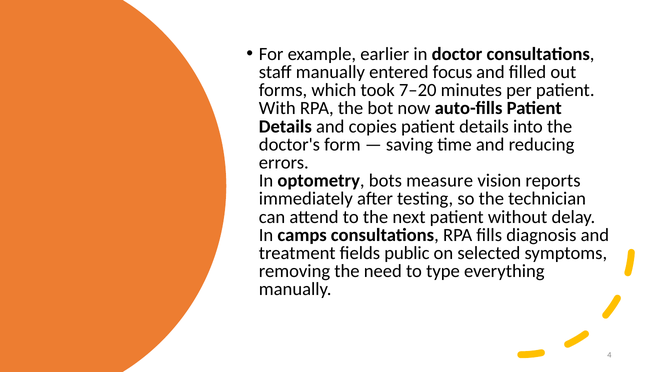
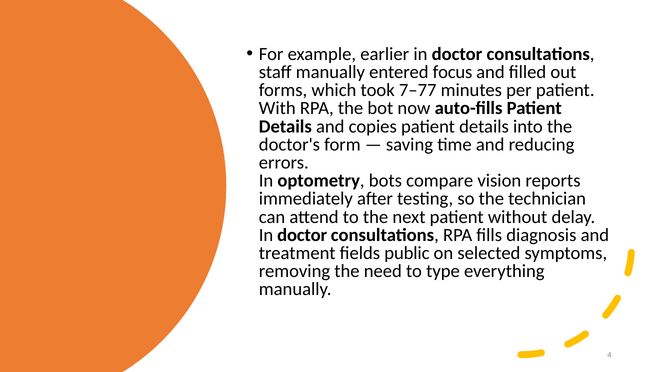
7–20: 7–20 -> 7–77 (418, 90)
measure: measure -> compare (440, 181)
camps: camps -> doctor (302, 235)
